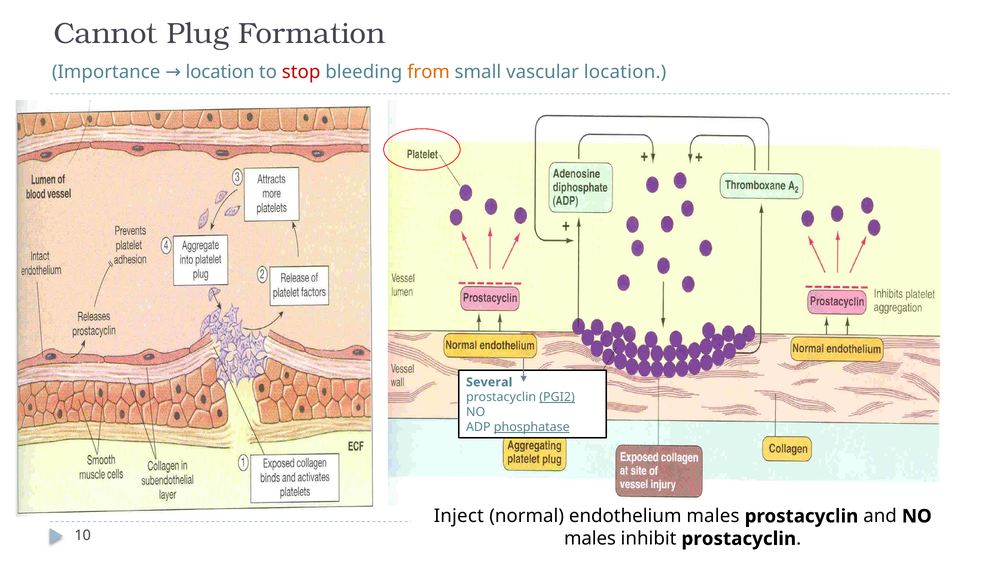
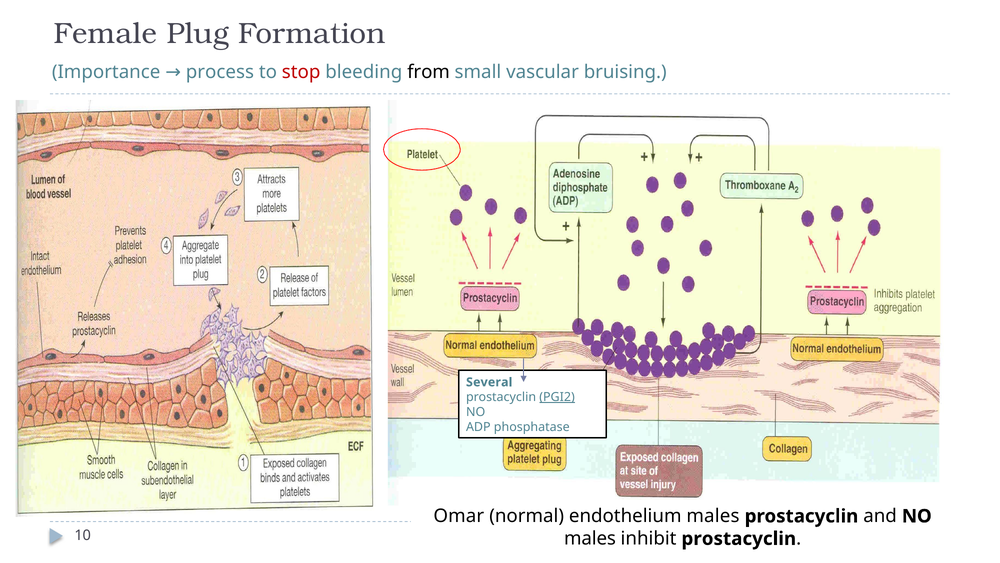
Cannot: Cannot -> Female (105, 34)
Importance location: location -> process (220, 72)
from colour: orange -> black (429, 72)
vascular location: location -> bruising (625, 72)
phosphatase underline: present -> none (532, 427)
Inject: Inject -> Omar (459, 516)
